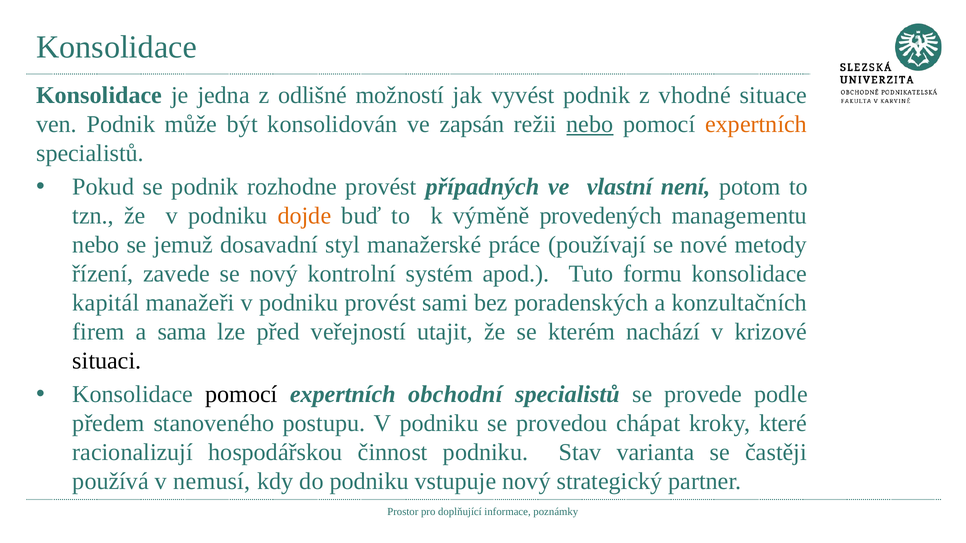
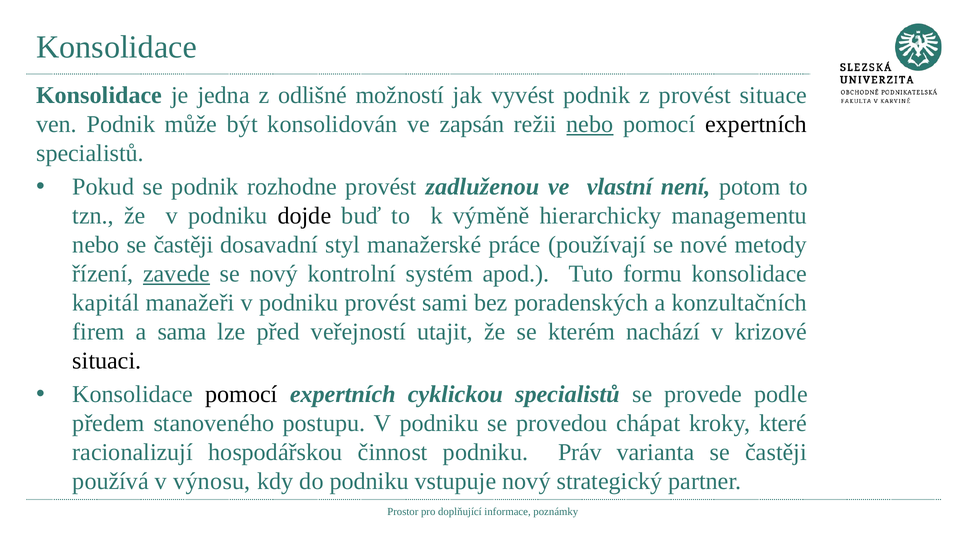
z vhodné: vhodné -> provést (695, 95)
expertních colour: orange -> black (756, 124)
případných: případných -> zadluženou (482, 187)
dojde colour: orange -> black (304, 216)
provedených: provedených -> hierarchicky (600, 216)
nebo se jemuž: jemuž -> častěji (184, 245)
zavede underline: none -> present (177, 274)
obchodní: obchodní -> cyklickou (455, 395)
Stav: Stav -> Práv (580, 453)
nemusí: nemusí -> výnosu (212, 482)
